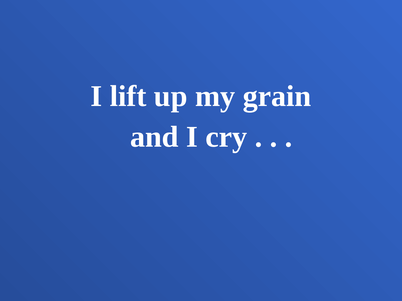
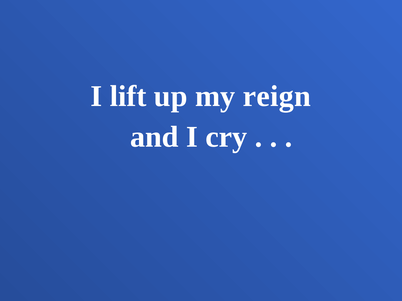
grain: grain -> reign (277, 96)
